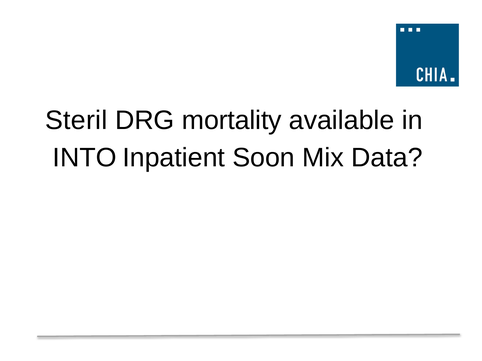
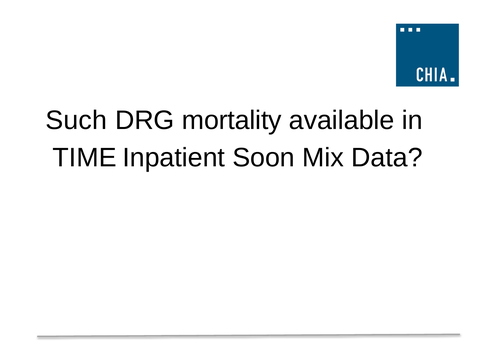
Steril: Steril -> Such (76, 121)
INTO: INTO -> TIME (85, 158)
